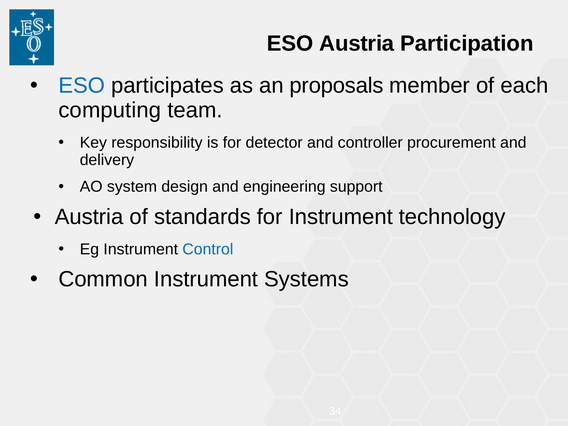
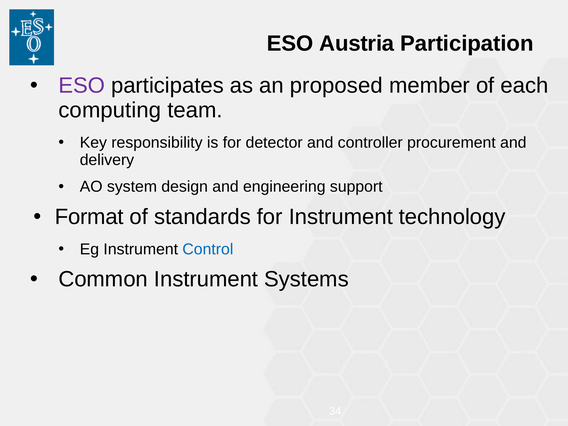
ESO colour: blue -> purple (82, 85)
proposals: proposals -> proposed (336, 85)
Austria: Austria -> Format (89, 217)
